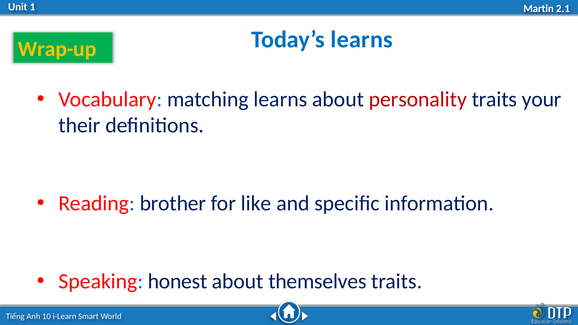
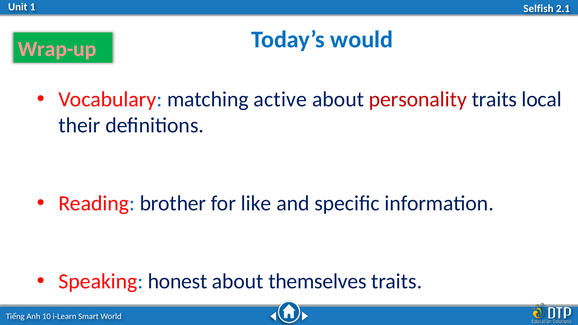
Martin: Martin -> Selfish (538, 9)
Today’s learns: learns -> would (362, 39)
Wrap-up colour: yellow -> pink (57, 49)
matching learns: learns -> active (280, 99)
your: your -> local (542, 99)
